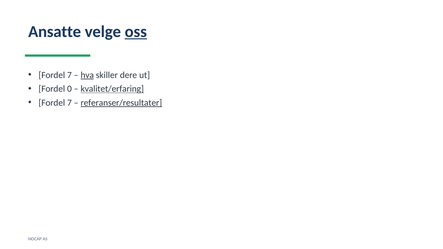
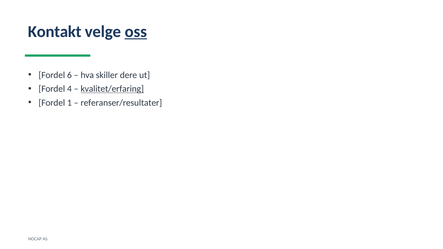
Ansatte: Ansatte -> Kontakt (55, 32)
7: 7 -> 6 (69, 75)
hva underline: present -> none (87, 75)
0: 0 -> 4 (69, 89)
7: 7 -> 1 (69, 103)
referanser/resultater underline: present -> none (121, 103)
